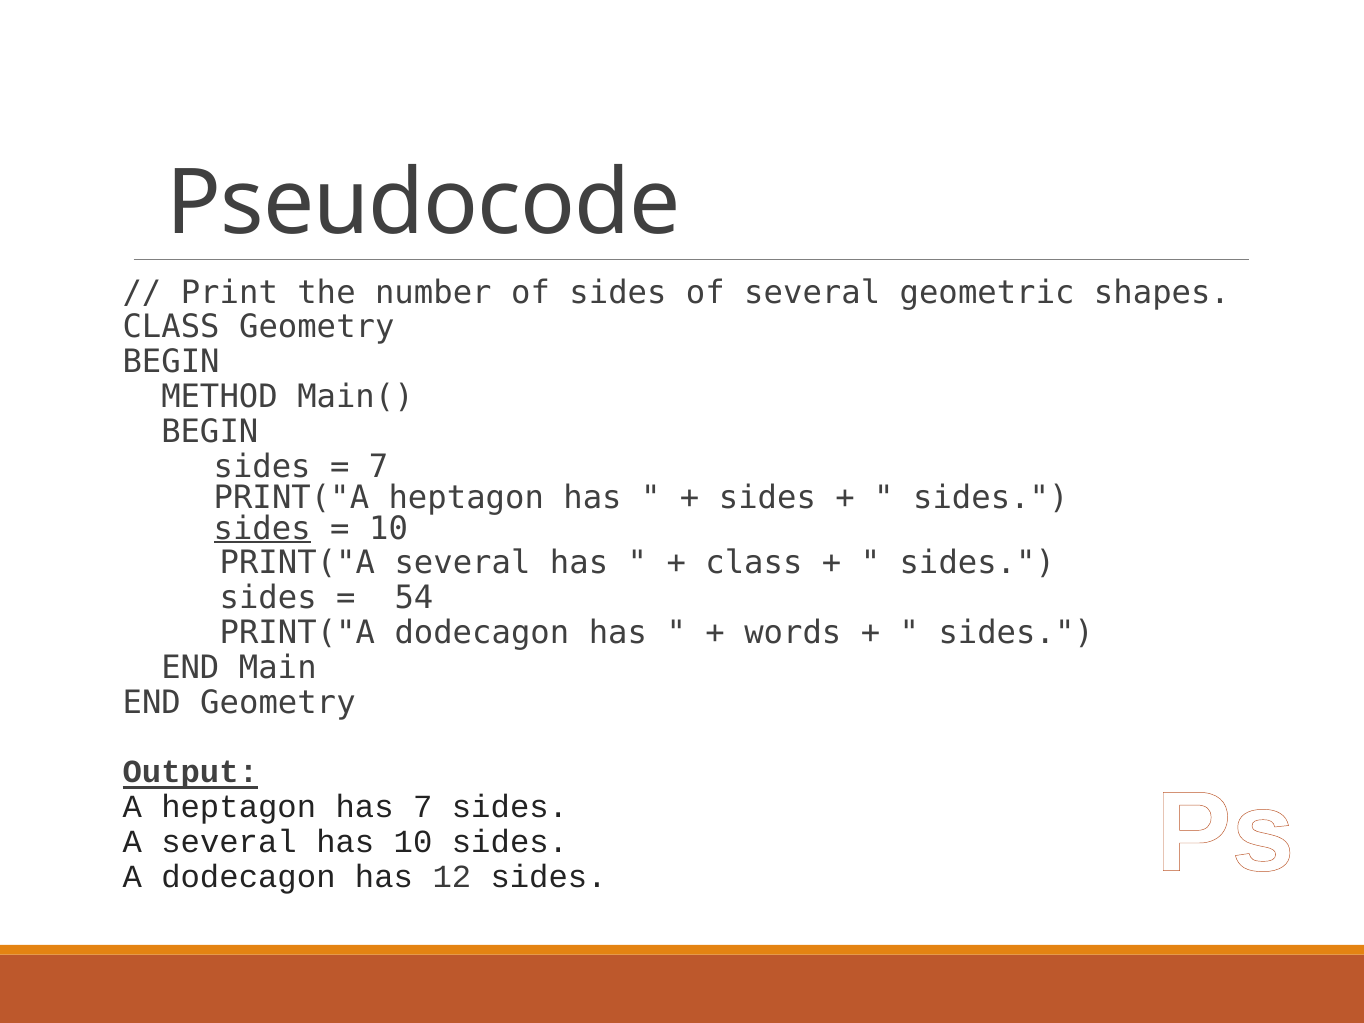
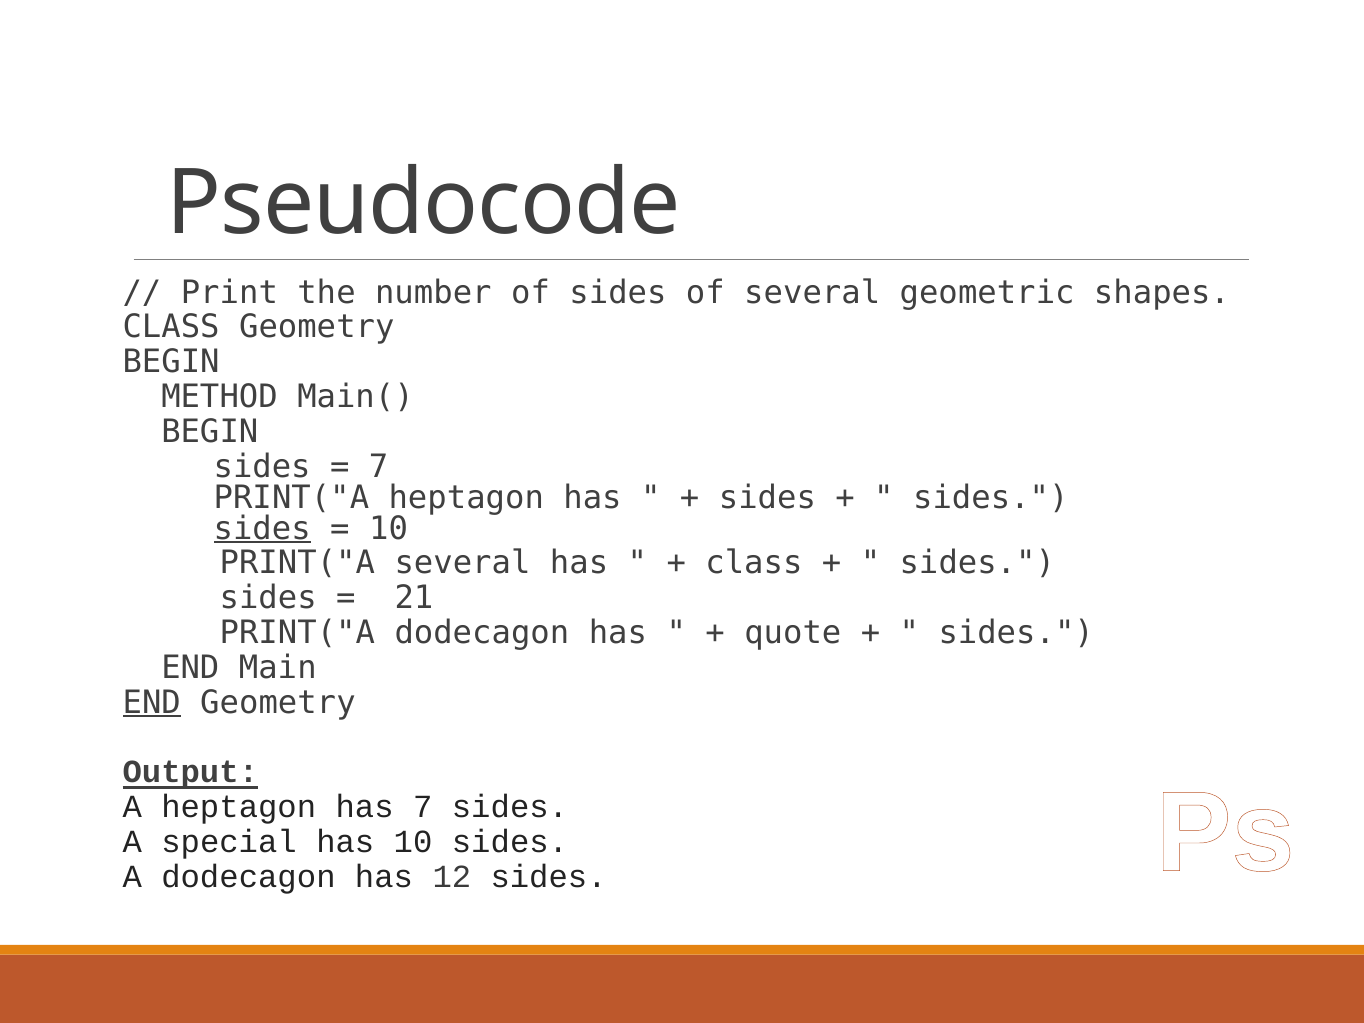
54: 54 -> 21 (414, 598)
words: words -> quote (793, 633)
END underline: none -> present (152, 702)
A several: several -> special (229, 842)
